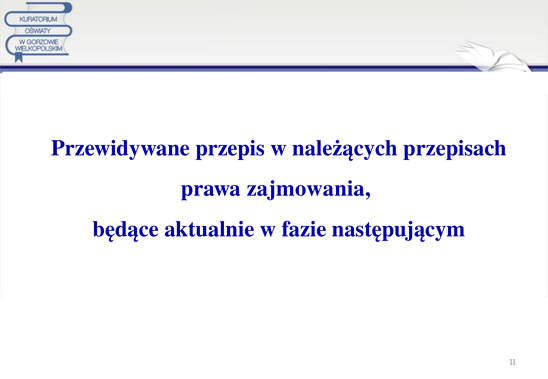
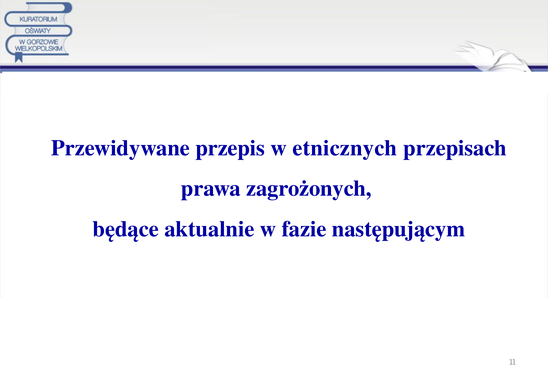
należących: należących -> etnicznych (345, 148)
zajmowania: zajmowania -> zagrożonych (309, 189)
